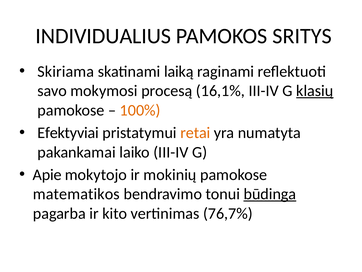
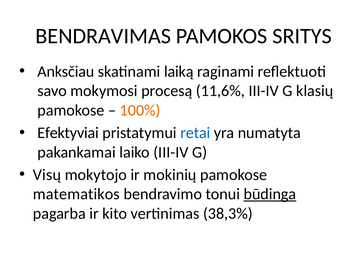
INDIVIDUALIUS: INDIVIDUALIUS -> BENDRAVIMAS (103, 36)
Skiriama: Skiriama -> Anksčiau (66, 71)
16,1%: 16,1% -> 11,6% (220, 91)
klasių underline: present -> none (315, 91)
retai colour: orange -> blue (195, 133)
Apie: Apie -> Visų (47, 174)
76,7%: 76,7% -> 38,3% (228, 213)
